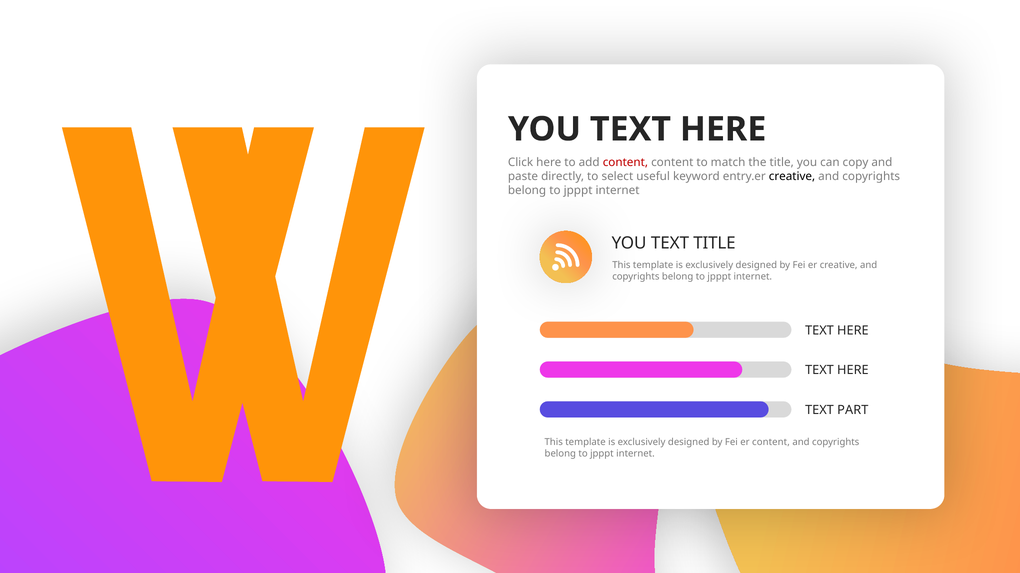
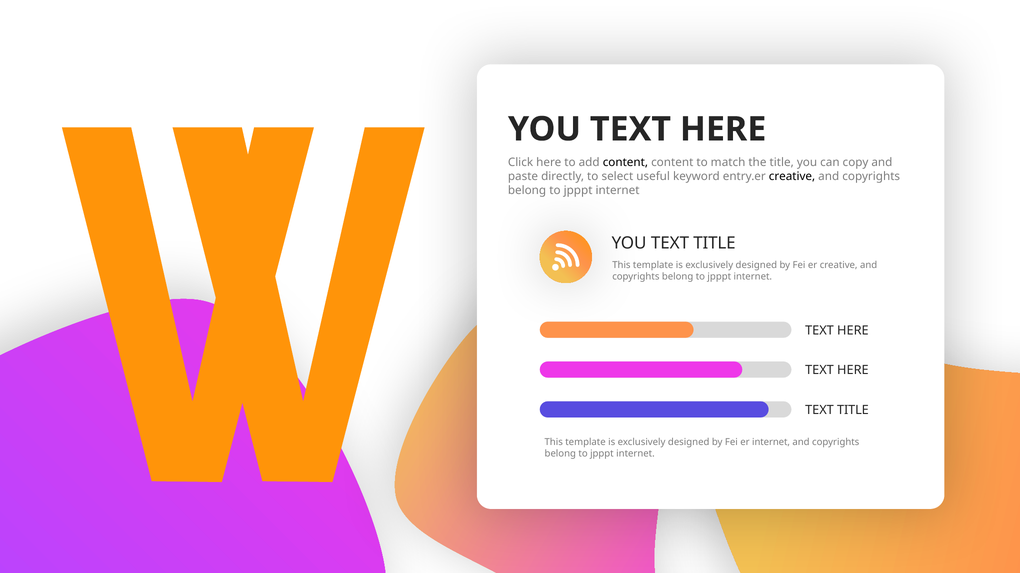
content colour: red -> black (625, 162)
PART: PART -> TITLE (853, 411)
er content: content -> internet (771, 442)
